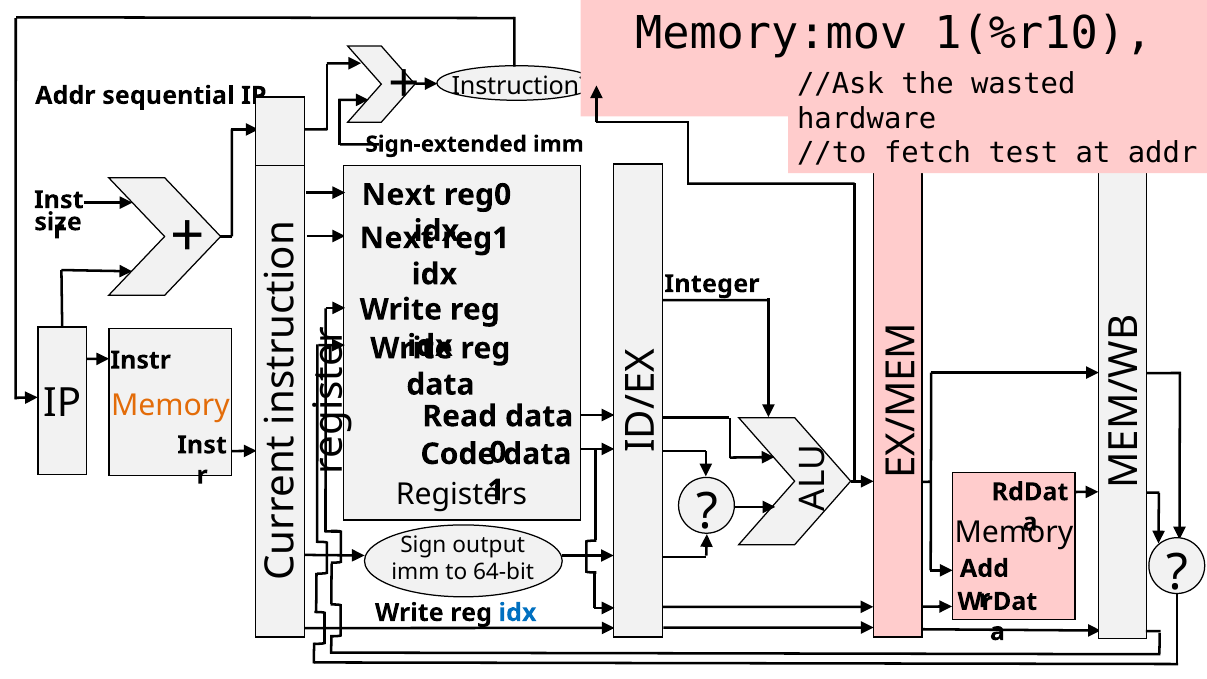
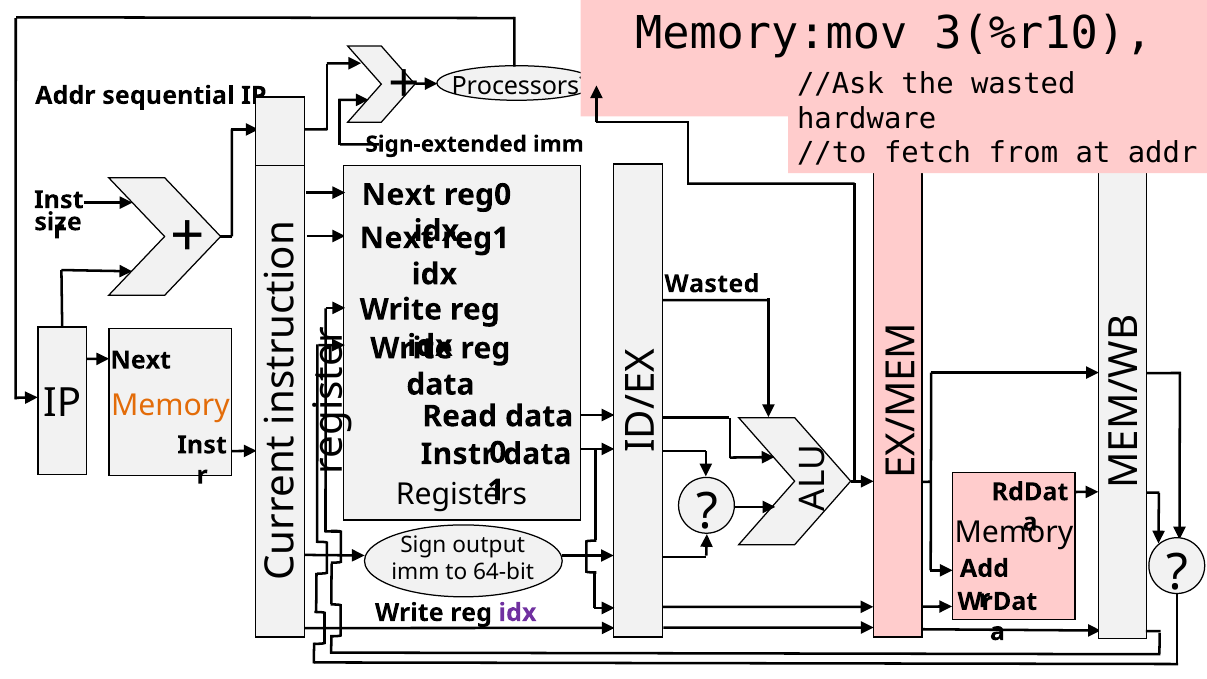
1(%r10: 1(%r10 -> 3(%r10 (1043, 34)
Instruction: Instruction -> Processors (521, 86)
test: test -> from (1023, 153)
Integer: Integer -> Wasted (712, 284)
Instr: Instr -> Next (141, 360)
Code: Code -> Instr (458, 454)
idx colour: blue -> purple (518, 613)
